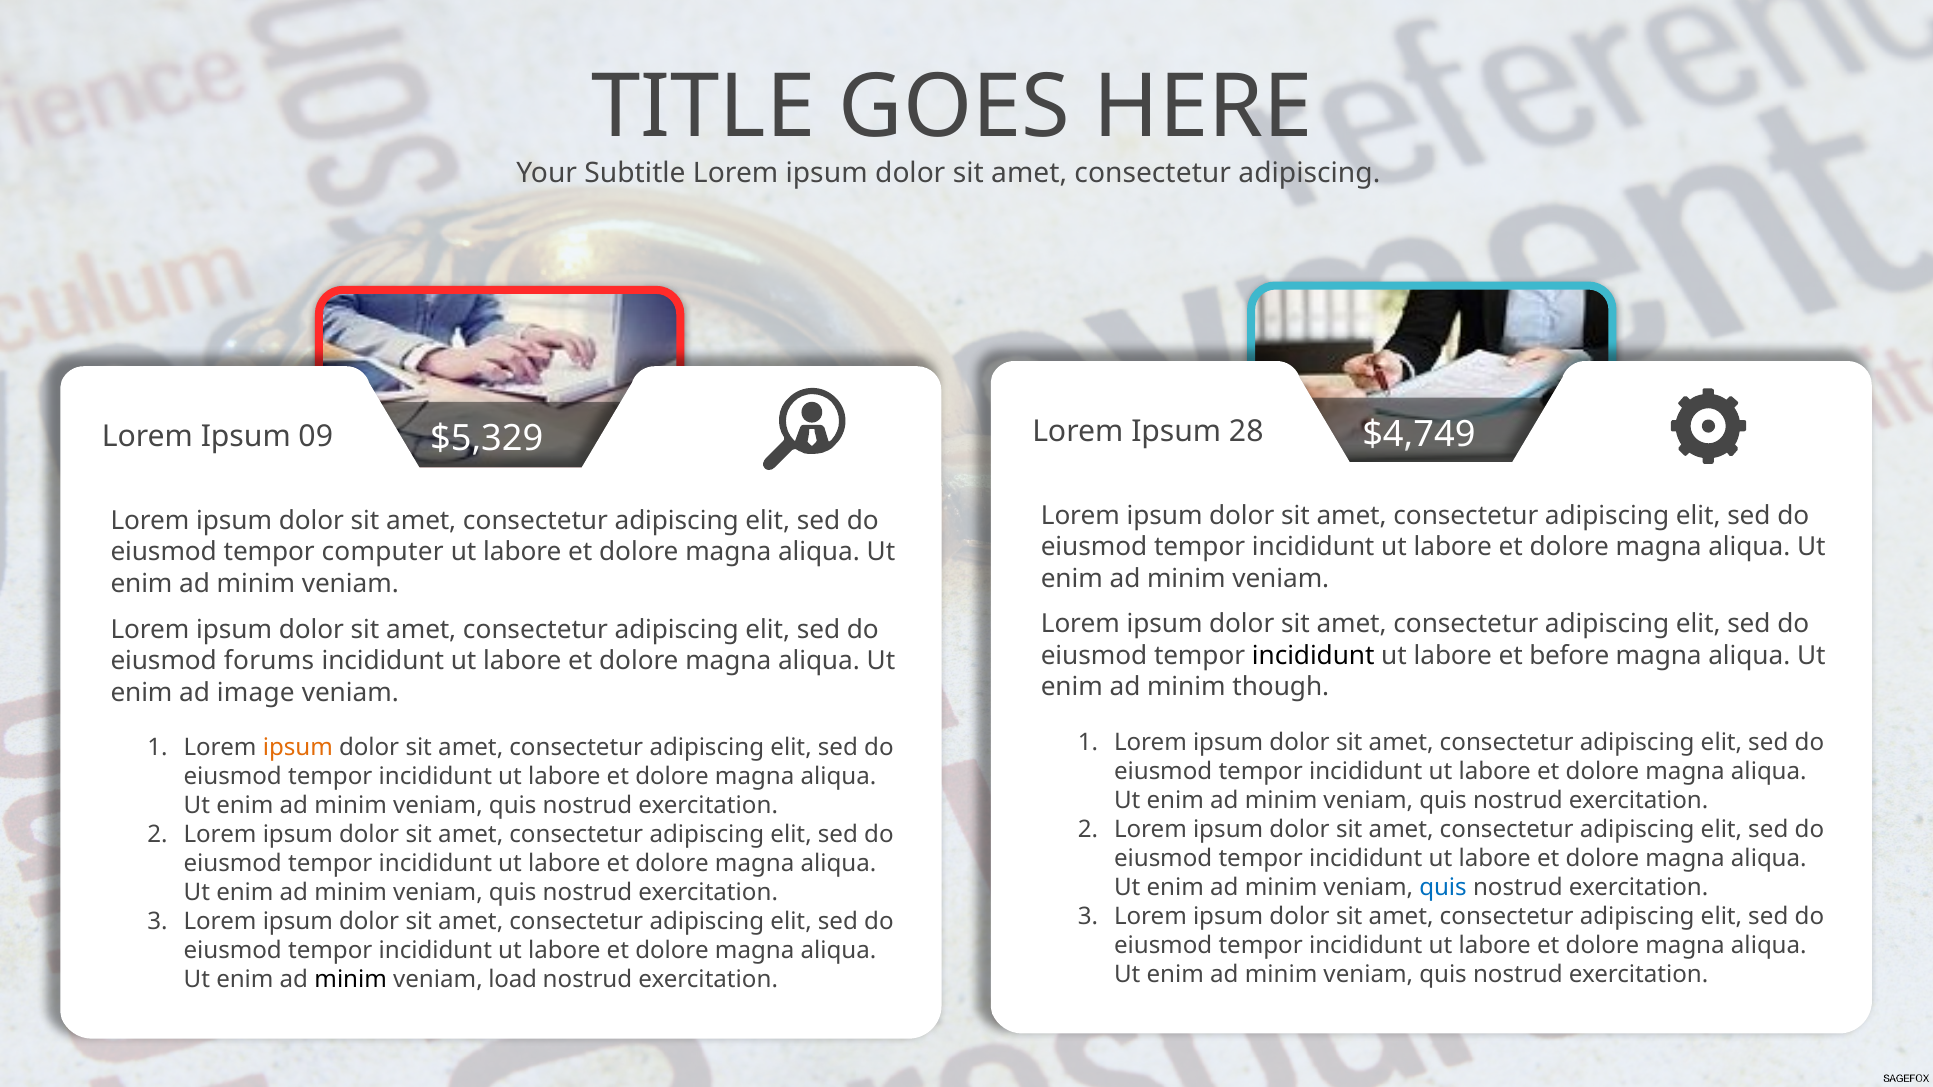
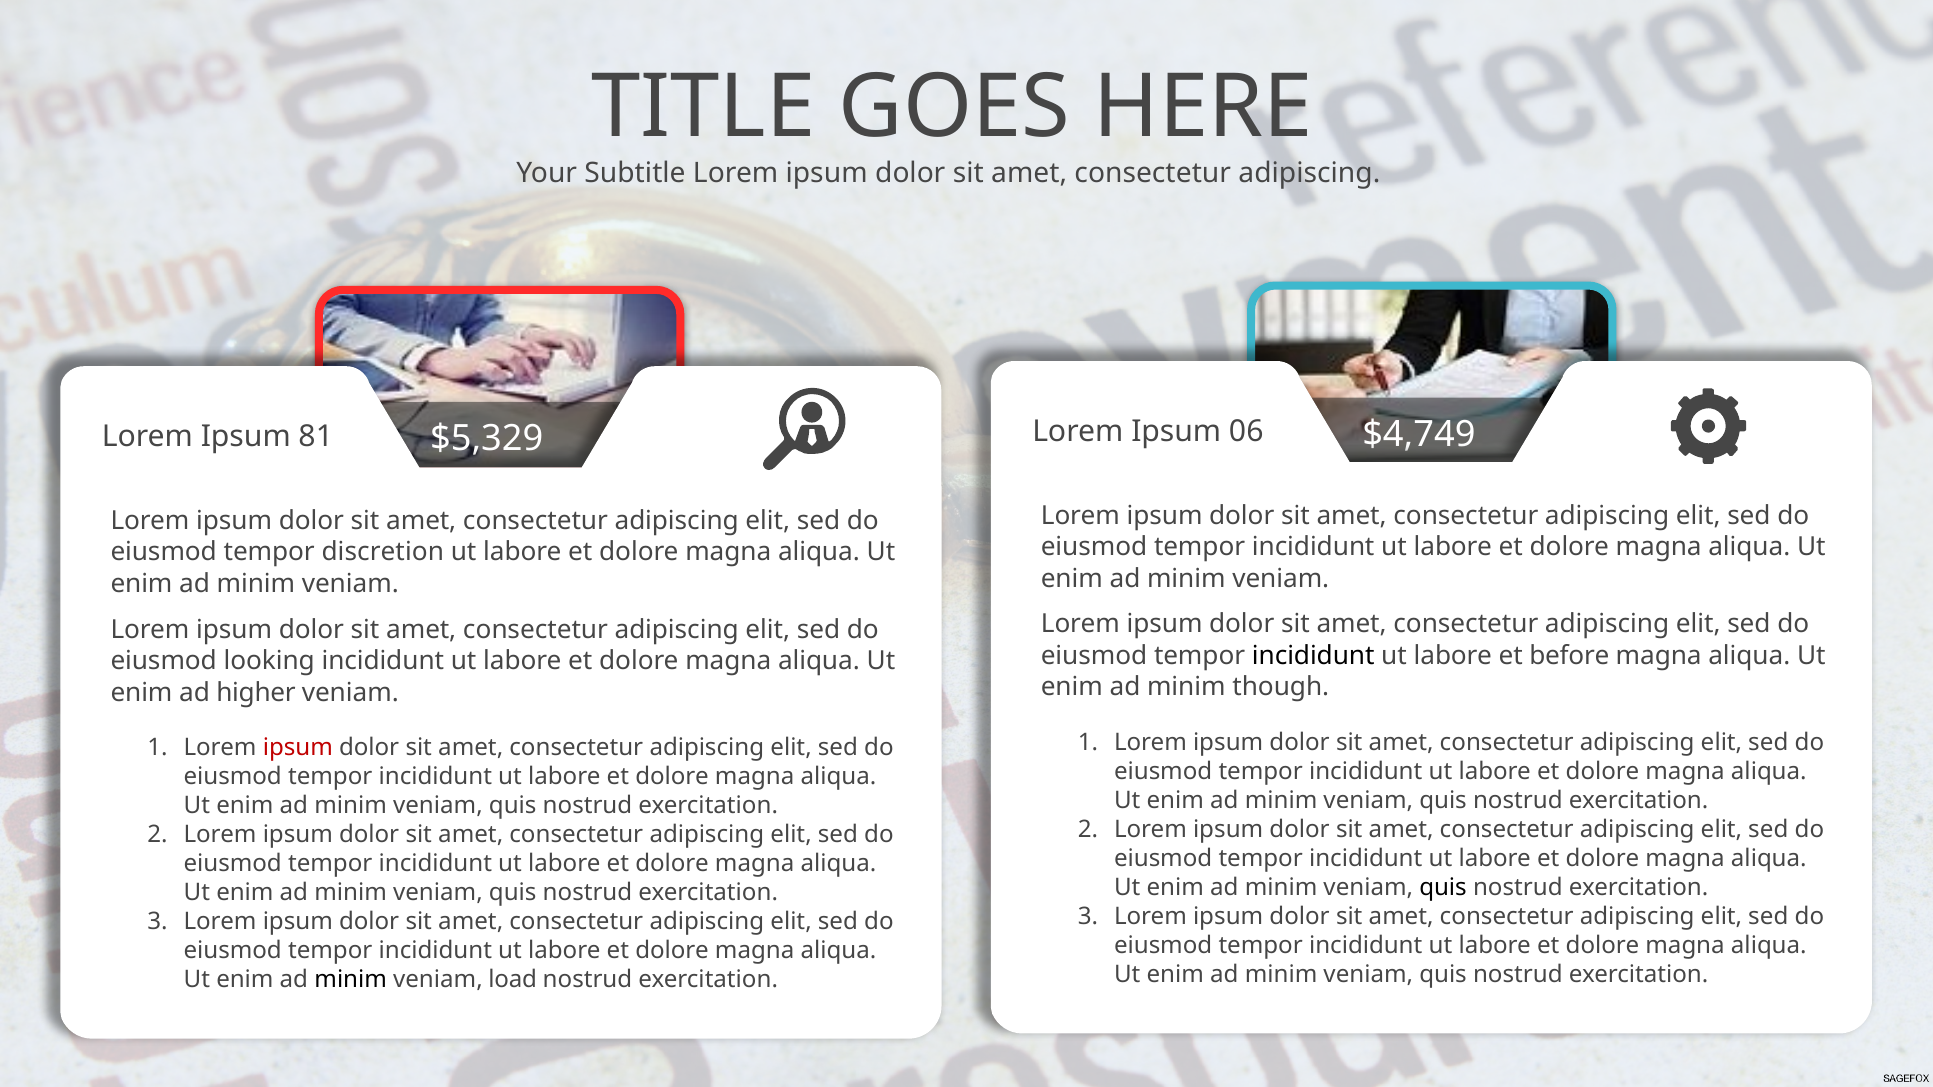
28: 28 -> 06 (1246, 431)
09: 09 -> 81 (316, 436)
computer: computer -> discretion (383, 552)
forums: forums -> looking (269, 661)
image: image -> higher (256, 693)
ipsum colour: orange -> red (298, 748)
quis colour: blue -> black (1443, 888)
